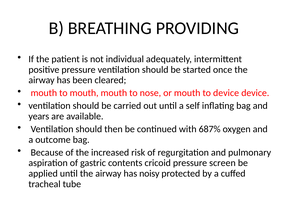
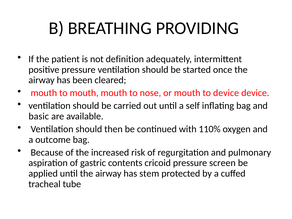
individual: individual -> definition (125, 59)
years: years -> basic (39, 116)
687%: 687% -> 110% (210, 129)
noisy: noisy -> stem (149, 173)
